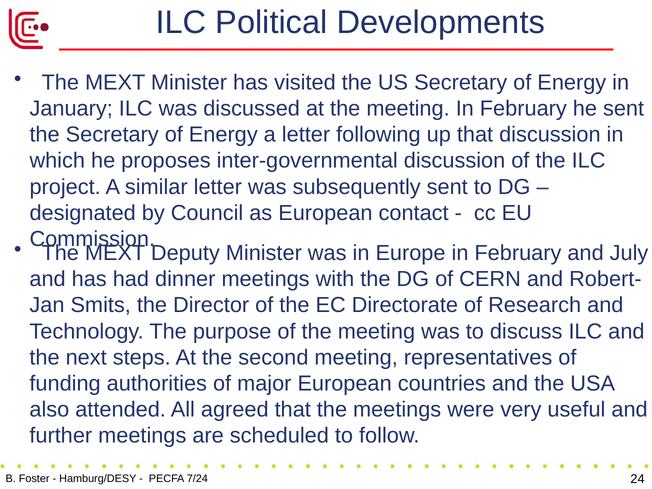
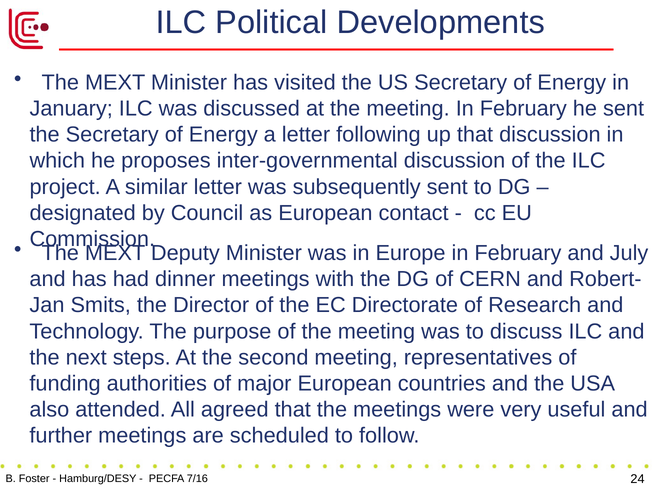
7/24: 7/24 -> 7/16 (197, 479)
